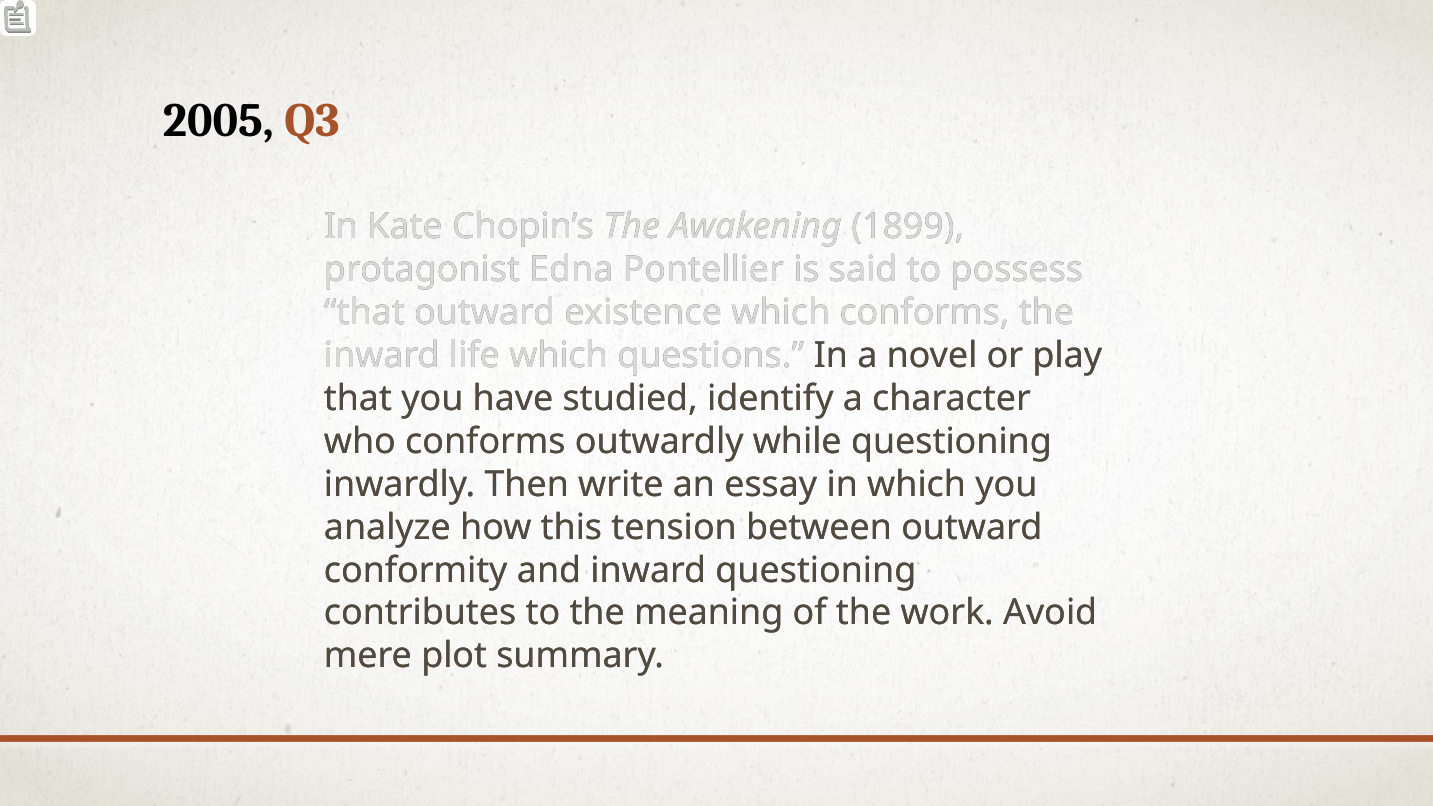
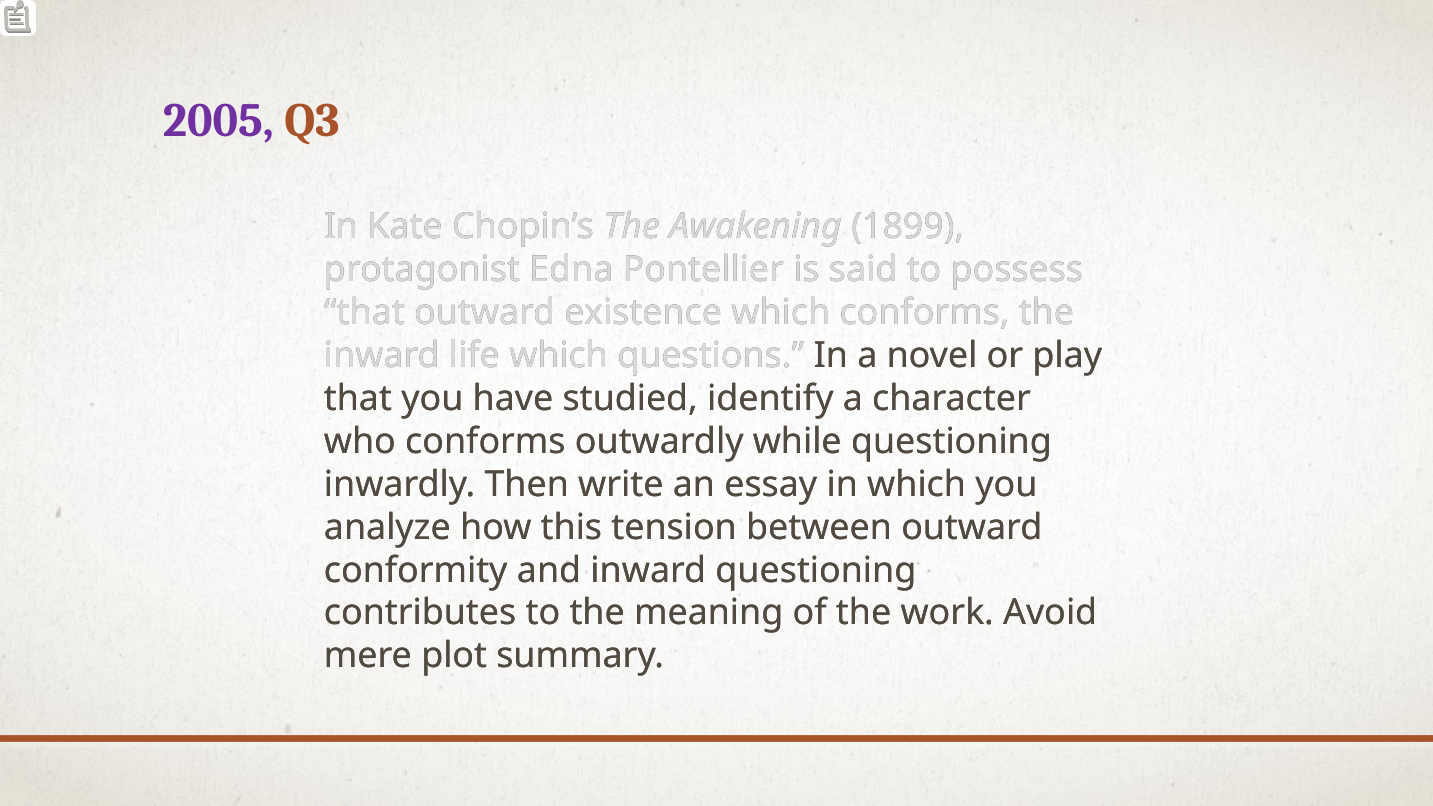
2005 colour: black -> purple (218, 121)
